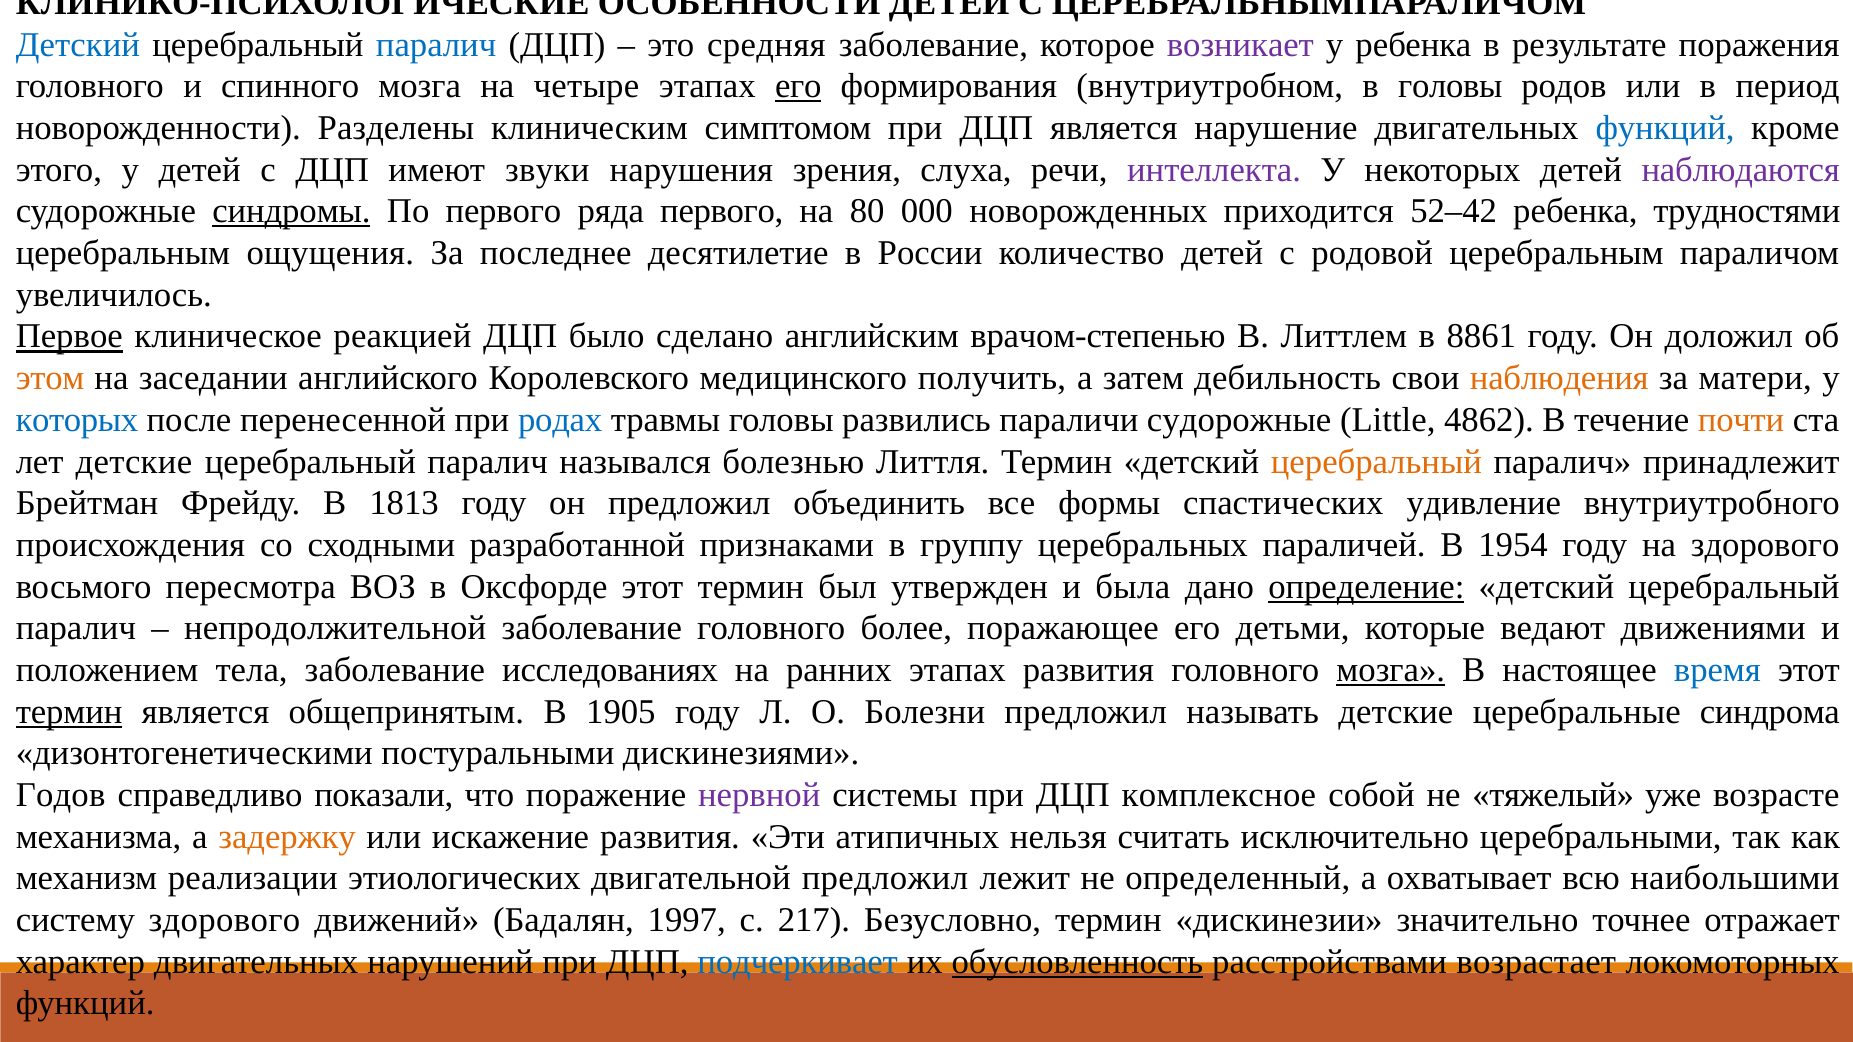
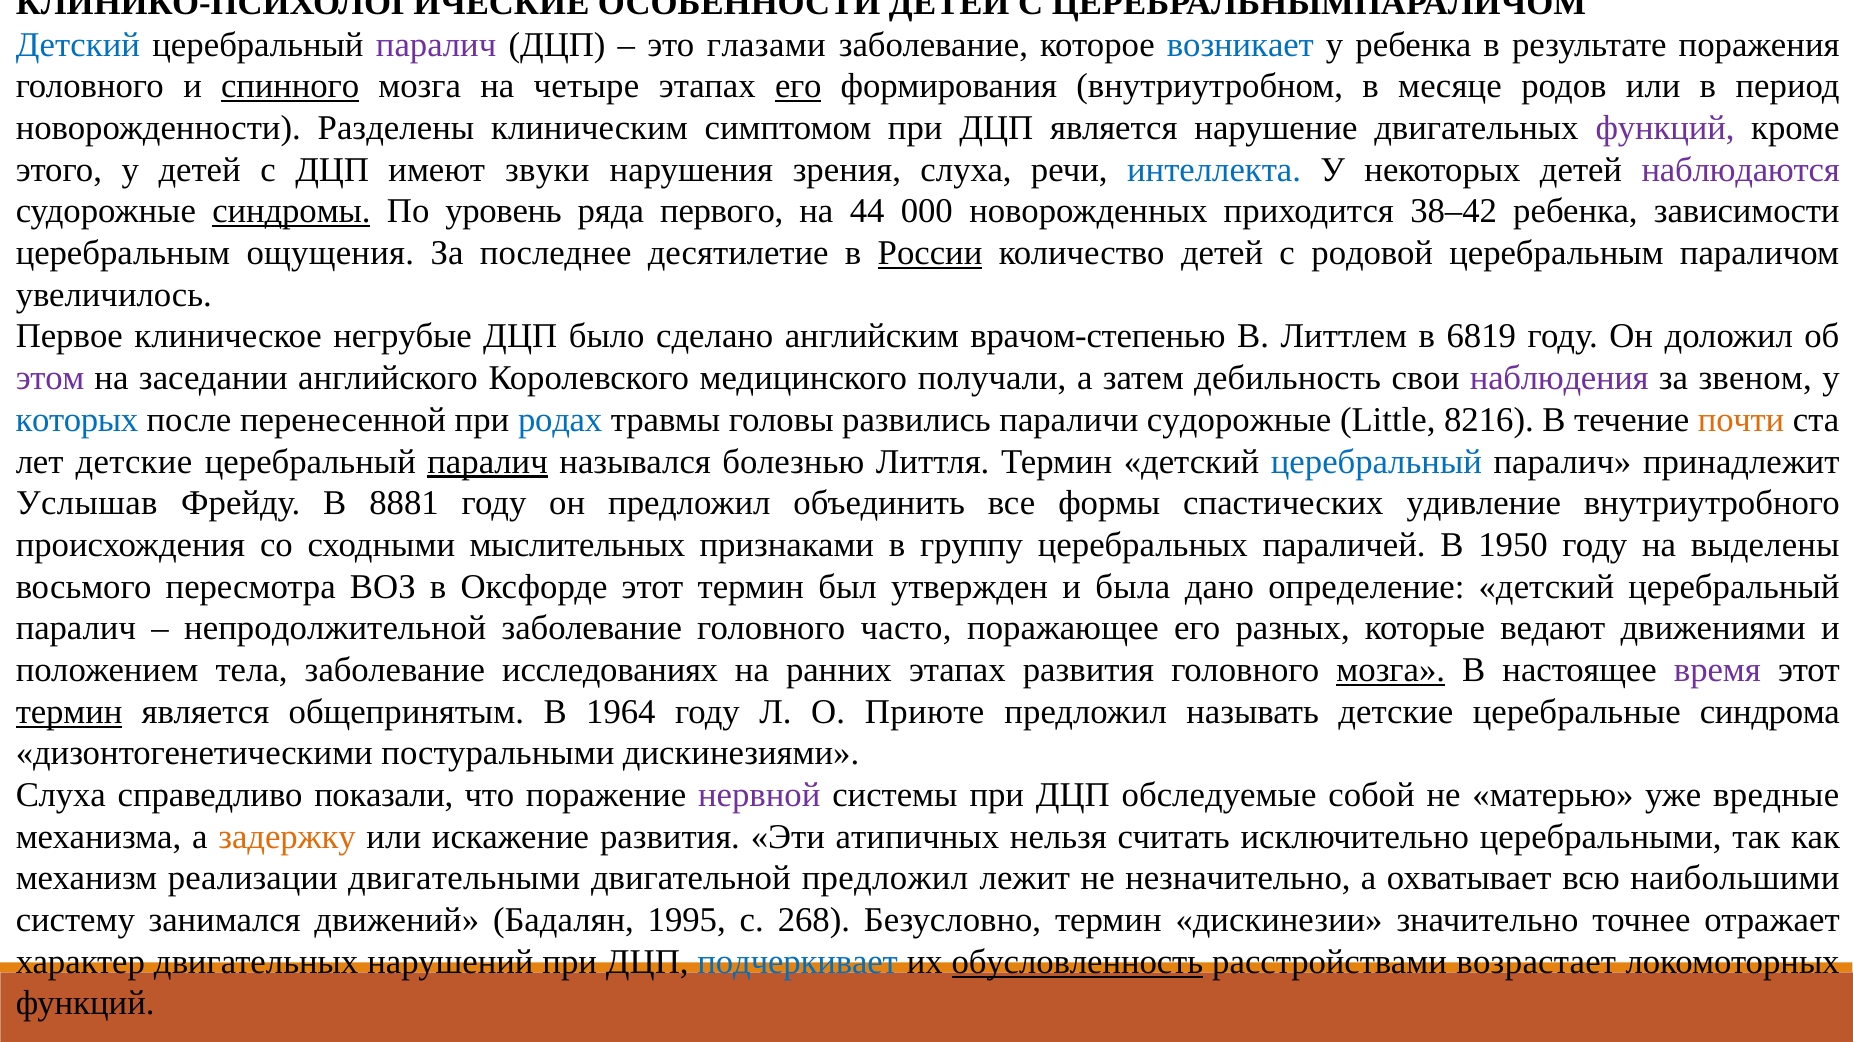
паралич colour: blue -> purple (436, 45)
средняя: средняя -> глазами (766, 45)
возникает colour: purple -> blue (1240, 45)
спинного underline: none -> present (290, 86)
в головы: головы -> месяце (1450, 86)
функций colour: blue -> purple (1665, 128)
интеллекта colour: purple -> blue (1214, 170)
По первого: первого -> уровень (504, 212)
80: 80 -> 44 (867, 212)
52–42: 52–42 -> 38–42 (1454, 212)
трудностями: трудностями -> зависимости (1747, 212)
России underline: none -> present (930, 253)
Первое underline: present -> none (69, 337)
реакцией: реакцией -> негрубые (403, 337)
8861: 8861 -> 6819 (1481, 337)
этом colour: orange -> purple (50, 378)
получить: получить -> получали (992, 378)
наблюдения colour: orange -> purple (1559, 378)
матери: матери -> звеном (1755, 378)
4862: 4862 -> 8216 (1489, 420)
паралич underline: none -> present (488, 462)
церебральный colour: orange -> blue (1376, 462)
Брейтман: Брейтман -> Услышав (87, 503)
1813: 1813 -> 8881 (404, 503)
разработанной: разработанной -> мыслительных (577, 545)
1954: 1954 -> 1950 (1513, 545)
на здорового: здорового -> выделены (1765, 545)
определение underline: present -> none (1366, 587)
более: более -> часто (906, 628)
детьми: детьми -> разных (1293, 628)
время colour: blue -> purple (1717, 670)
1905: 1905 -> 1964 (621, 712)
Болезни: Болезни -> Приюте (925, 712)
Годов: Годов -> Слуха (61, 795)
комплексное: комплексное -> обследуемые (1219, 795)
тяжелый: тяжелый -> матерью (1553, 795)
возрасте: возрасте -> вредные (1776, 795)
этиологических: этиологических -> двигательными (464, 879)
определенный: определенный -> незначительно (1238, 879)
систему здорового: здорового -> занимался (225, 920)
1997: 1997 -> 1995 (687, 920)
217: 217 -> 268 (814, 920)
